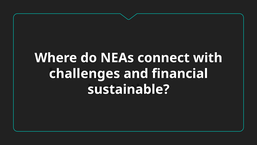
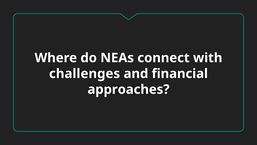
sustainable: sustainable -> approaches (129, 89)
